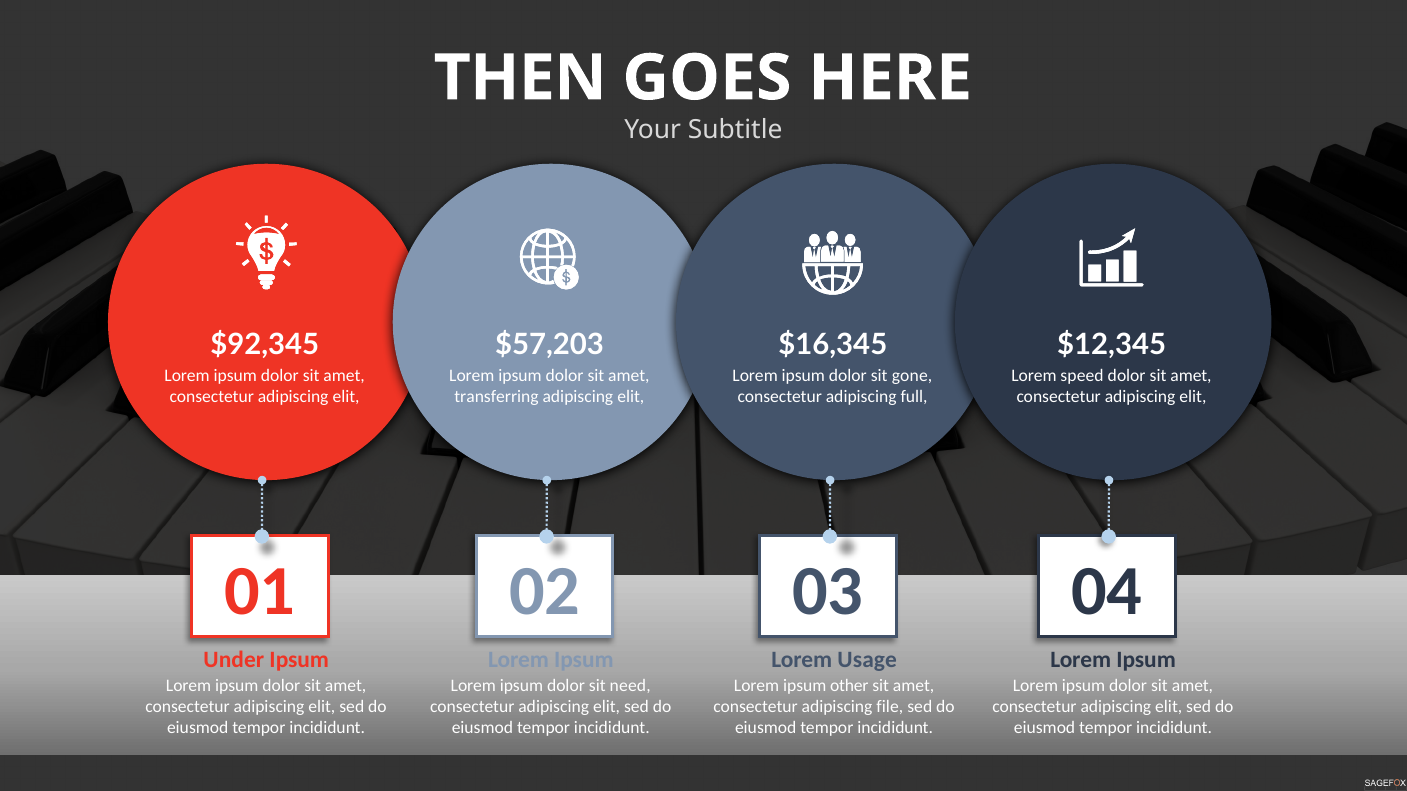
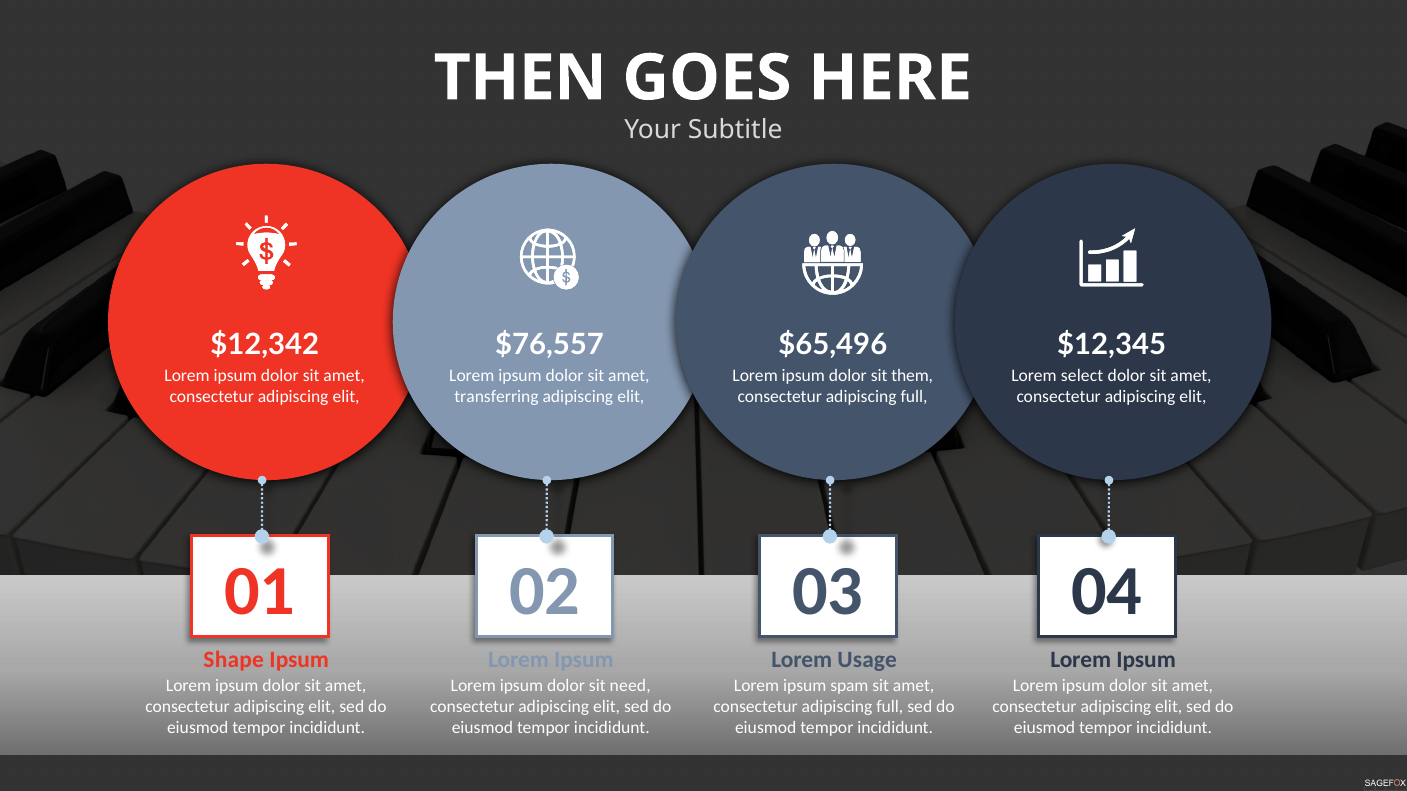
$92,345: $92,345 -> $12,342 (265, 345)
$57,203: $57,203 -> $76,557 (549, 345)
$16,345: $16,345 -> $65,496 (833, 345)
gone: gone -> them (912, 376)
speed: speed -> select (1082, 376)
Under: Under -> Shape (234, 660)
other: other -> spam (849, 686)
file: file -> full (890, 707)
